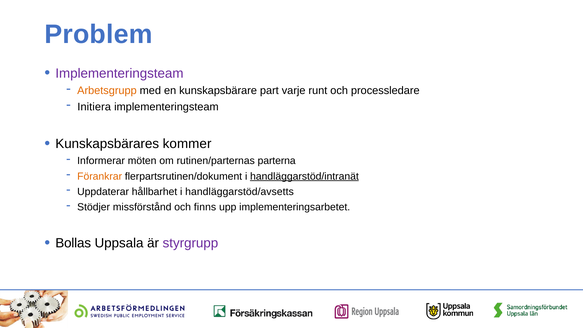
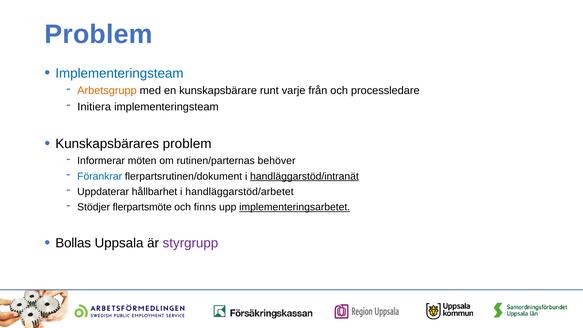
Implementeringsteam colour: purple -> blue (119, 73)
part: part -> runt (269, 91)
runt: runt -> från (318, 91)
Kunskapsbärares kommer: kommer -> problem (187, 144)
parterna: parterna -> behöver (277, 161)
Förankrar colour: orange -> blue (100, 176)
handläggarstöd/avsetts: handläggarstöd/avsetts -> handläggarstöd/arbetet (240, 192)
missförstånd: missförstånd -> flerpartsmöte (142, 207)
implementeringsarbetet underline: none -> present (295, 207)
